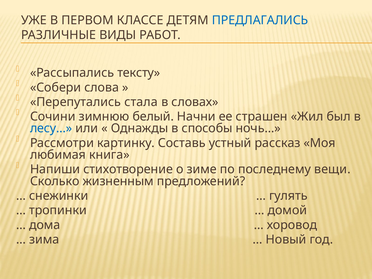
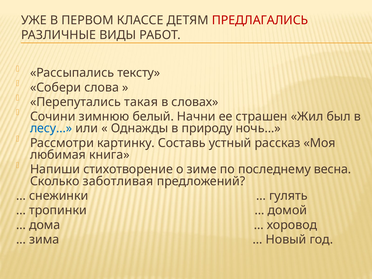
ПРЕДЛАГАЛИСЬ colour: blue -> red (260, 20)
стала: стала -> такая (141, 102)
способы: способы -> природу (207, 128)
вещи: вещи -> весна (333, 169)
жизненным: жизненным -> заботливая (118, 181)
